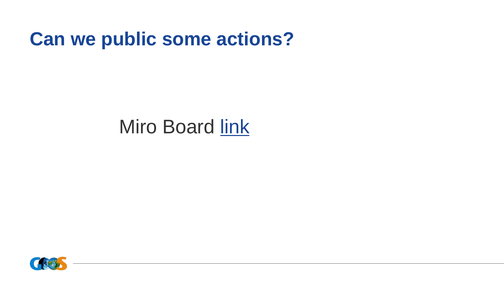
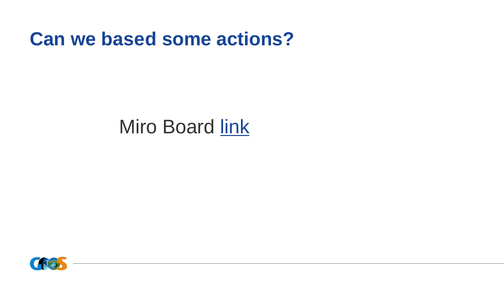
public: public -> based (129, 39)
